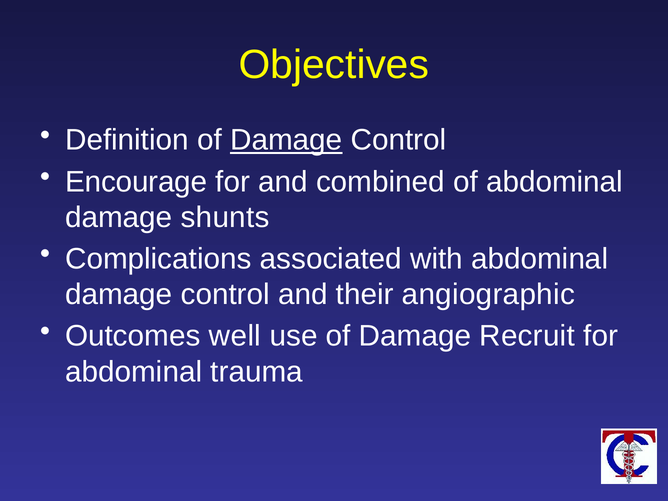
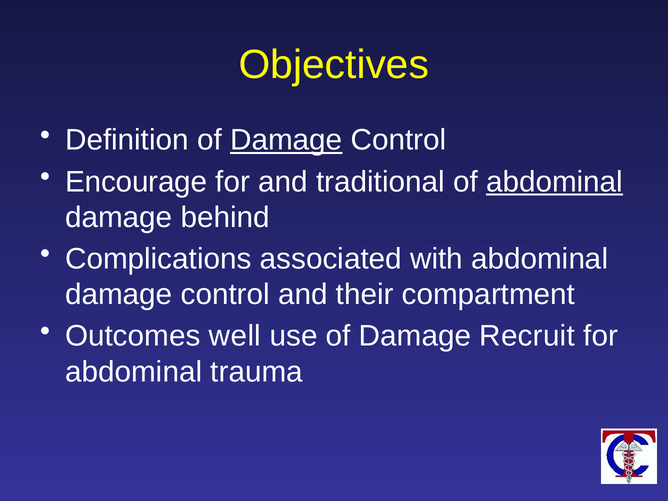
combined: combined -> traditional (380, 182)
abdominal underline: none -> present (555, 182)
shunts: shunts -> behind (225, 217)
angiographic: angiographic -> compartment (489, 295)
